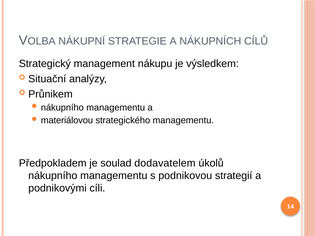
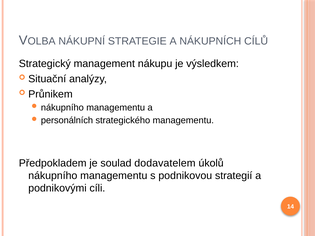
materiálovou: materiálovou -> personálních (67, 121)
